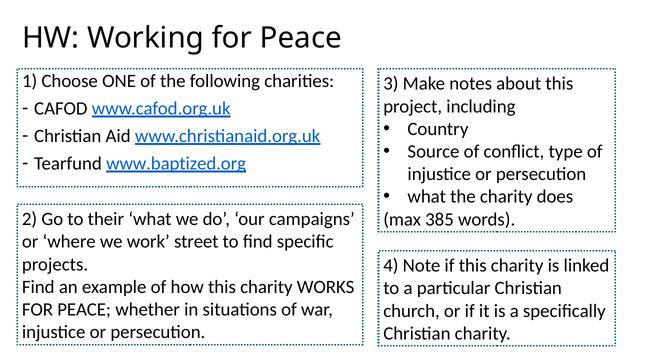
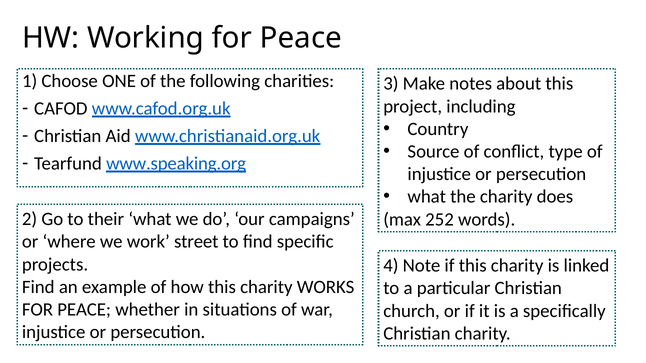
www.baptized.org: www.baptized.org -> www.speaking.org (176, 164)
385: 385 -> 252 (439, 220)
